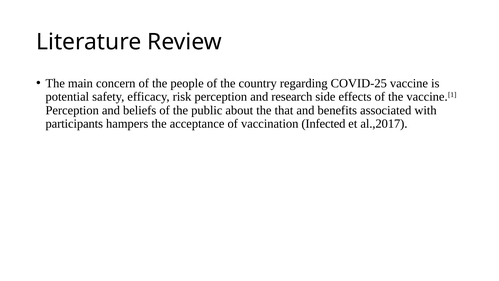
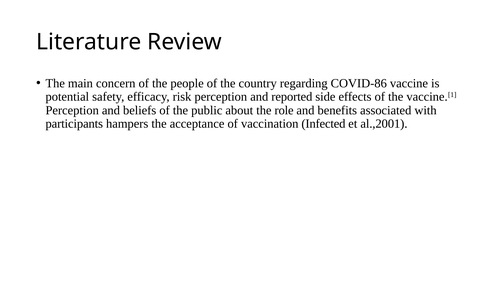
COVID-25: COVID-25 -> COVID-86 (359, 83)
research: research -> reported (292, 97)
that: that -> role (284, 110)
al.,2017: al.,2017 -> al.,2001 (384, 124)
